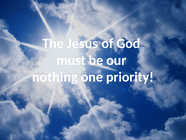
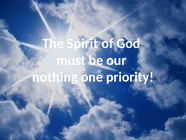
Jesus: Jesus -> Spirit (83, 43)
